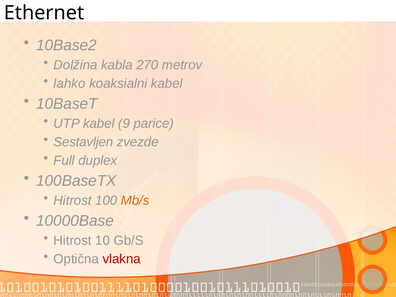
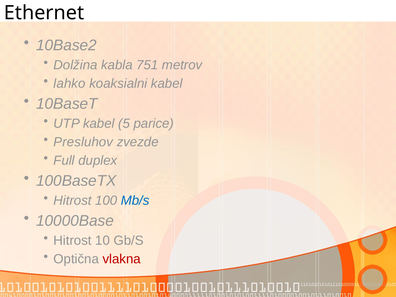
270: 270 -> 751 (147, 65)
9: 9 -> 5 (124, 123)
Sestavljen: Sestavljen -> Presluhov (83, 142)
Mb/s colour: orange -> blue (135, 200)
